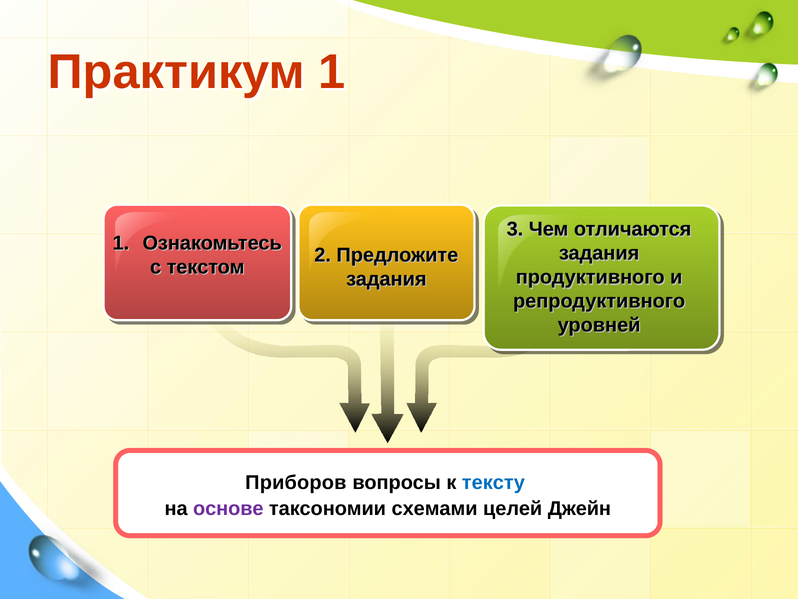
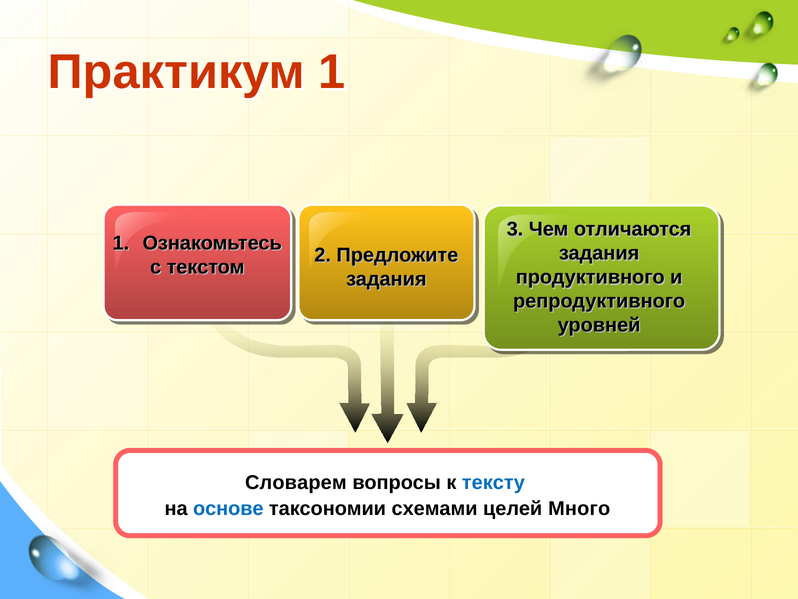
Приборов: Приборов -> Словарем (296, 482)
основе colour: purple -> blue (228, 508)
Джейн: Джейн -> Много (579, 508)
